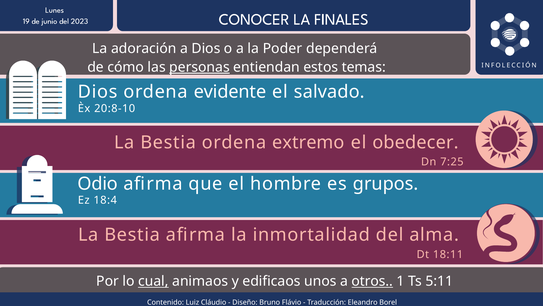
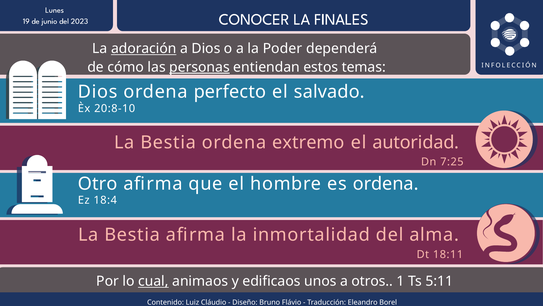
adoración underline: none -> present (144, 49)
evidente: evidente -> perfecto (230, 92)
obedecer: obedecer -> autoridad (416, 142)
Odio: Odio -> Otro (98, 184)
es grupos: grupos -> ordena (386, 184)
otros underline: present -> none (372, 281)
